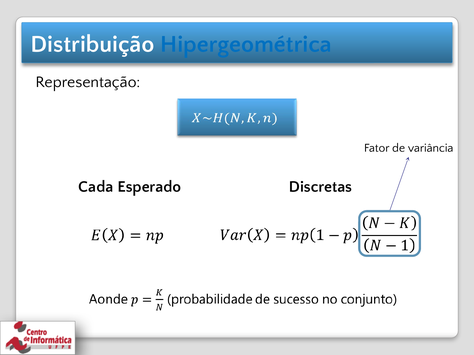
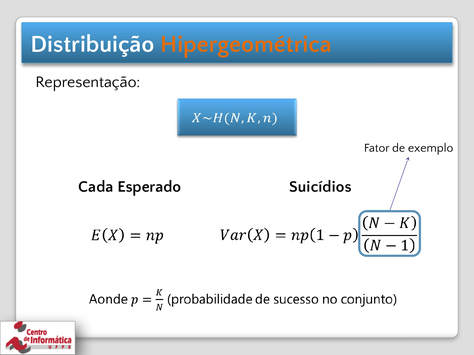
Hipergeométrica colour: blue -> orange (246, 44)
variância: variância -> exemplo (431, 148)
Discretas: Discretas -> Suicídios (320, 187)
